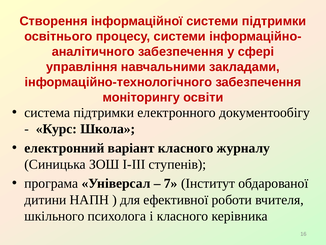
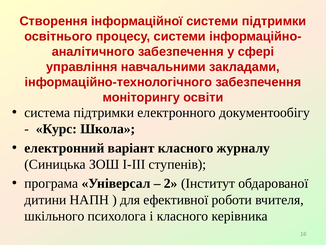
7: 7 -> 2 (171, 183)
